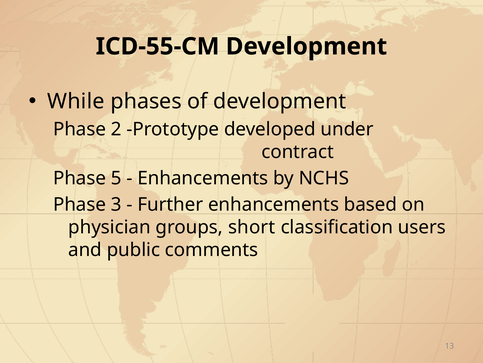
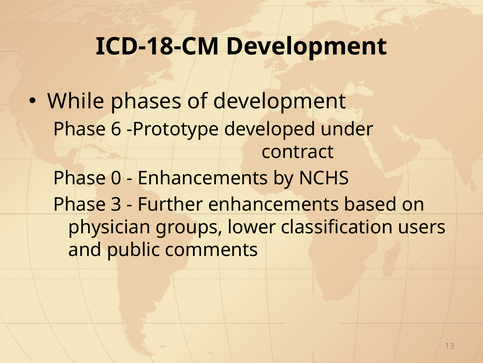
ICD-55-CM: ICD-55-CM -> ICD-18-CM (158, 46)
2: 2 -> 6 (116, 129)
5: 5 -> 0 (116, 178)
short: short -> lower (252, 227)
